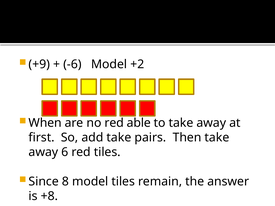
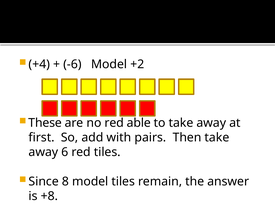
+9: +9 -> +4 (39, 64)
When: When -> These (45, 123)
add take: take -> with (119, 138)
